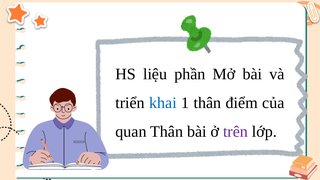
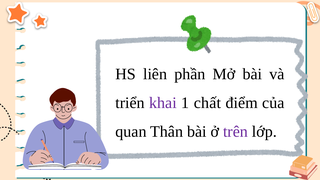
liệu: liệu -> liên (155, 74)
khai colour: blue -> purple (163, 103)
1 thân: thân -> chất (207, 103)
